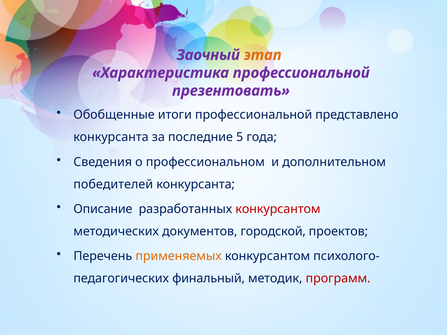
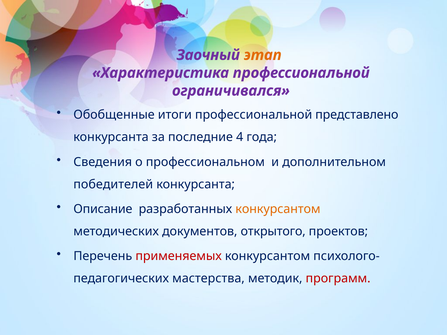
презентовать: презентовать -> ограничивался (231, 91)
5: 5 -> 4 (240, 137)
конкурсантом colour: red -> orange (278, 209)
городской: городской -> открытого (273, 232)
применяемых colour: orange -> red (179, 256)
финальный: финальный -> мастерства (208, 279)
